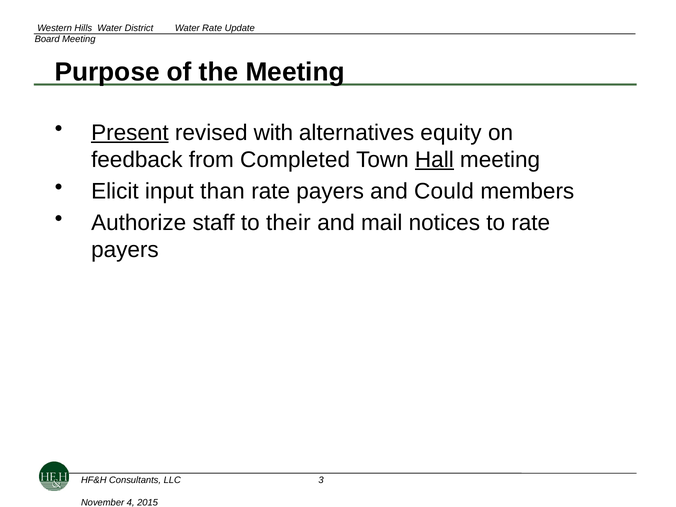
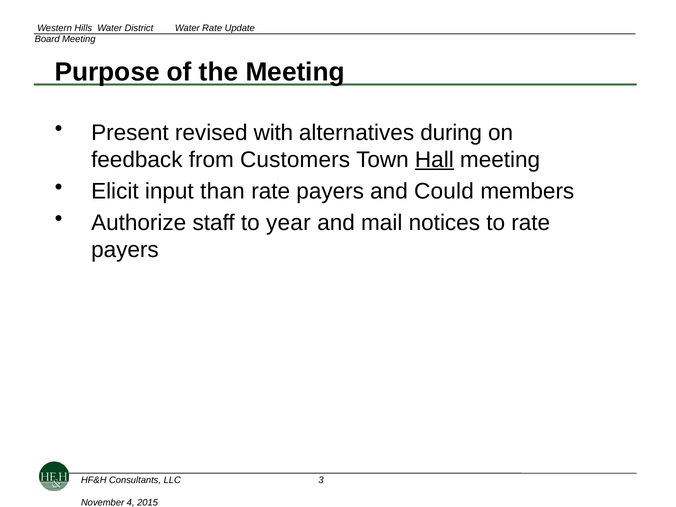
Present underline: present -> none (130, 133)
equity: equity -> during (451, 133)
Completed: Completed -> Customers (295, 160)
their: their -> year (288, 223)
